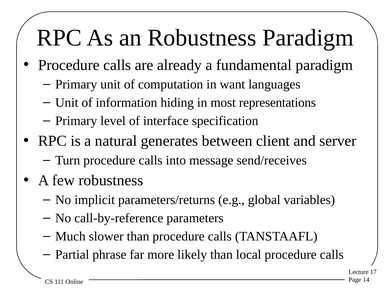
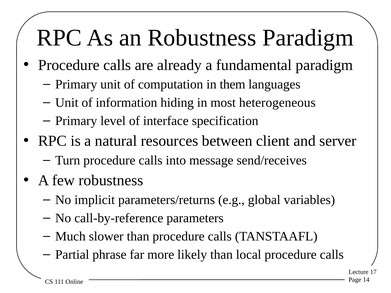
want: want -> them (233, 84)
representations: representations -> heterogeneous (277, 103)
generates: generates -> resources (170, 141)
